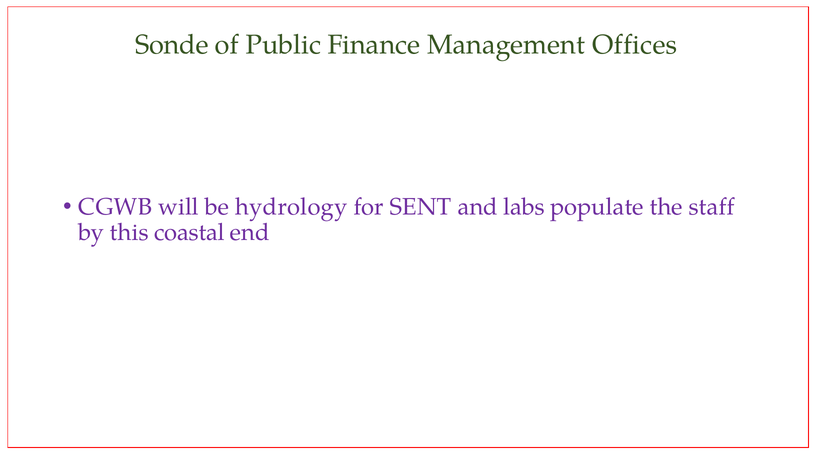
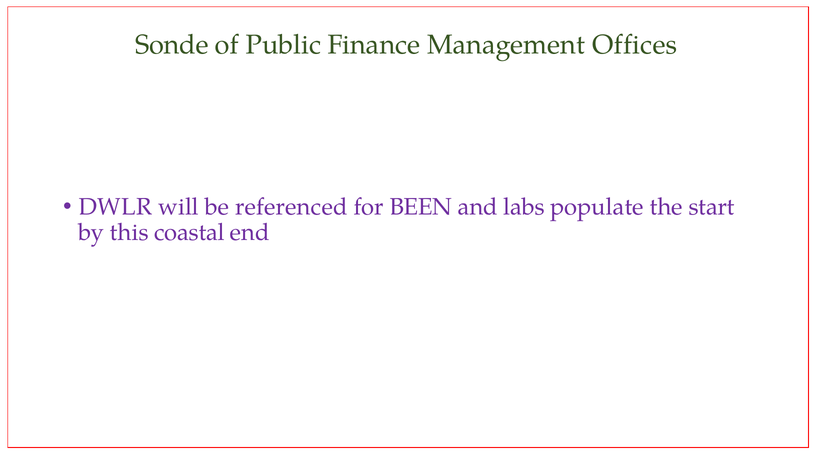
CGWB: CGWB -> DWLR (115, 207)
hydrology: hydrology -> referenced (291, 207)
SENT: SENT -> BEEN (421, 207)
staff: staff -> start (712, 207)
